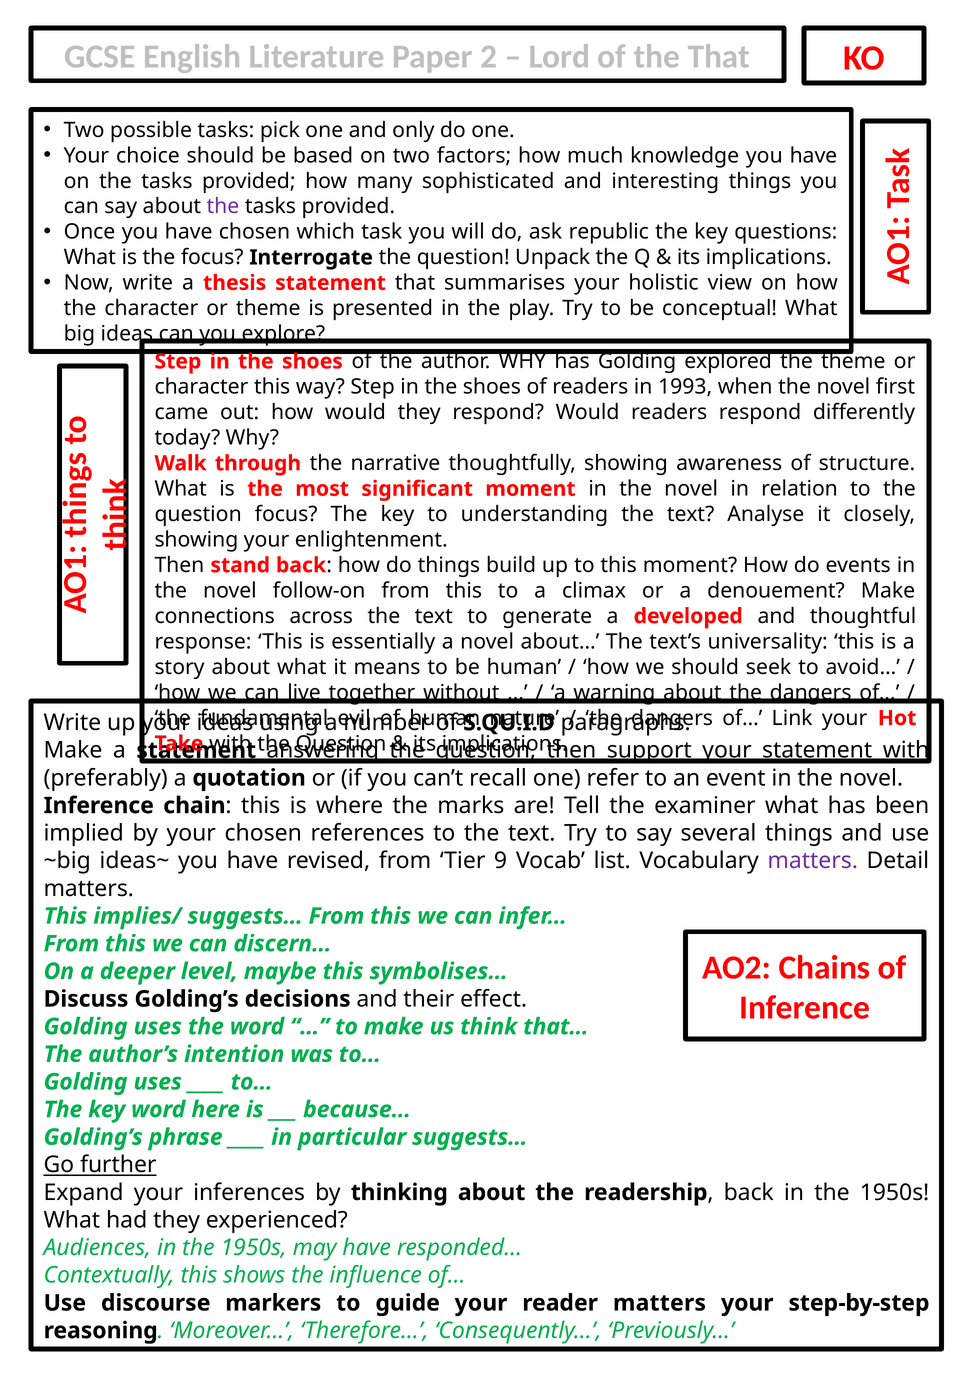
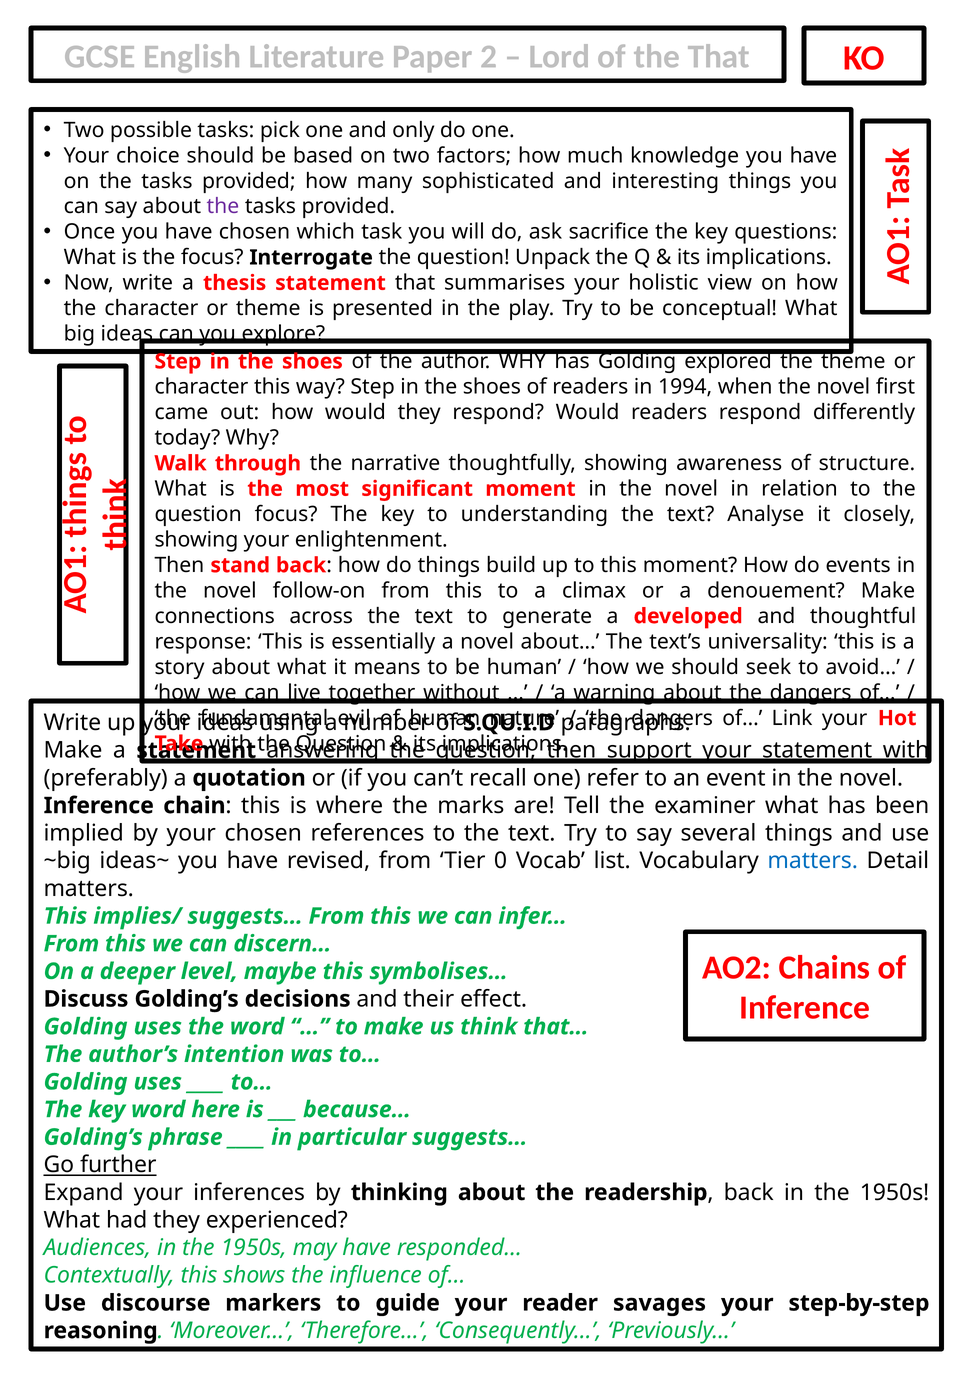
republic: republic -> sacrifice (609, 232)
1993: 1993 -> 1994 (685, 387)
9: 9 -> 0 (501, 861)
matters colour: purple -> blue (813, 861)
reader matters: matters -> savages (660, 1302)
